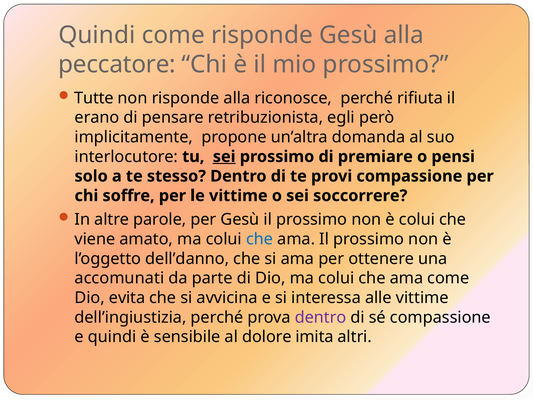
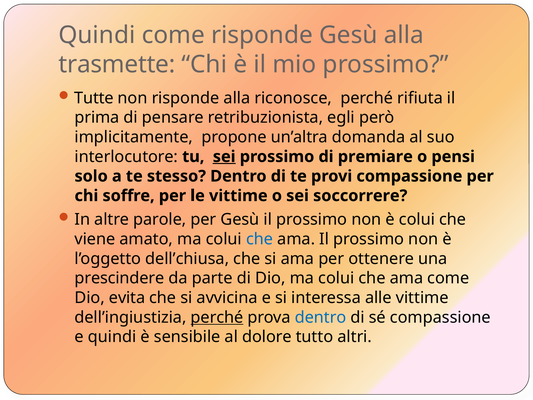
peccatore: peccatore -> trasmette (117, 64)
erano: erano -> prima (97, 117)
dell’danno: dell’danno -> dell’chiusa (187, 259)
accomunati: accomunati -> prescindere (119, 278)
perché underline: none -> present (217, 317)
dentro colour: purple -> blue (321, 317)
imita: imita -> tutto (314, 337)
